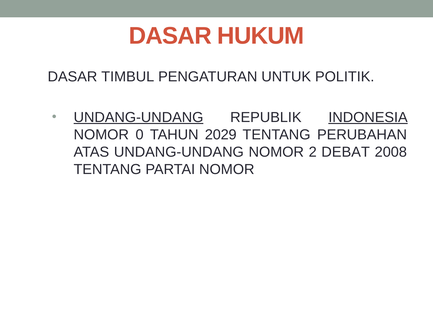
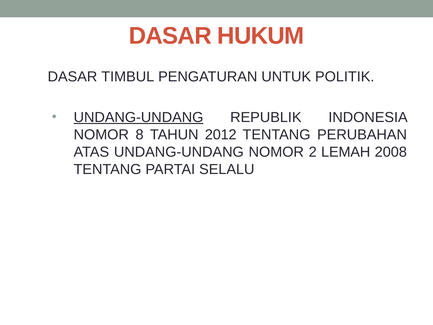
INDONESIA underline: present -> none (368, 117)
0: 0 -> 8 (140, 135)
2029: 2029 -> 2012 (221, 135)
DEBAT: DEBAT -> LEMAH (346, 152)
PARTAI NOMOR: NOMOR -> SELALU (227, 169)
